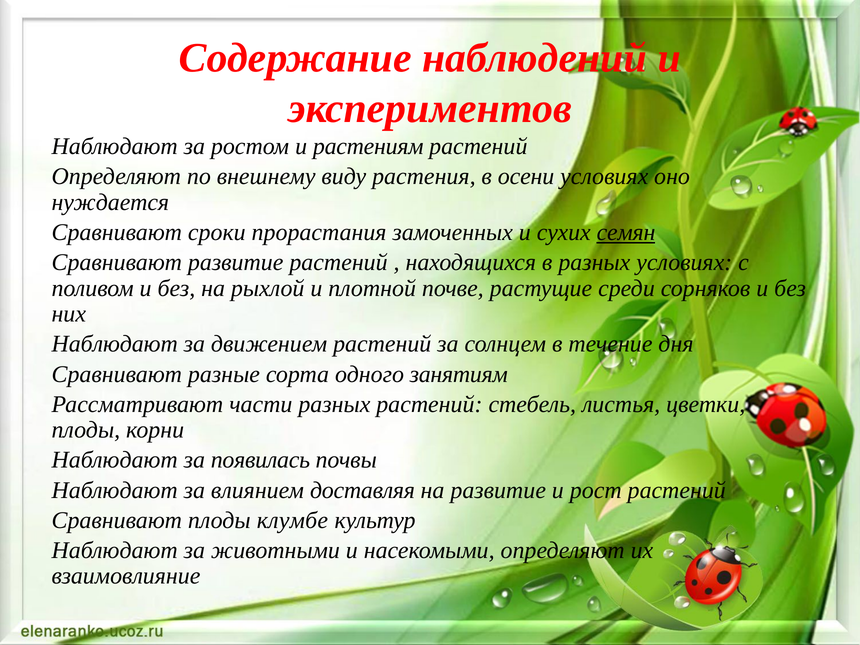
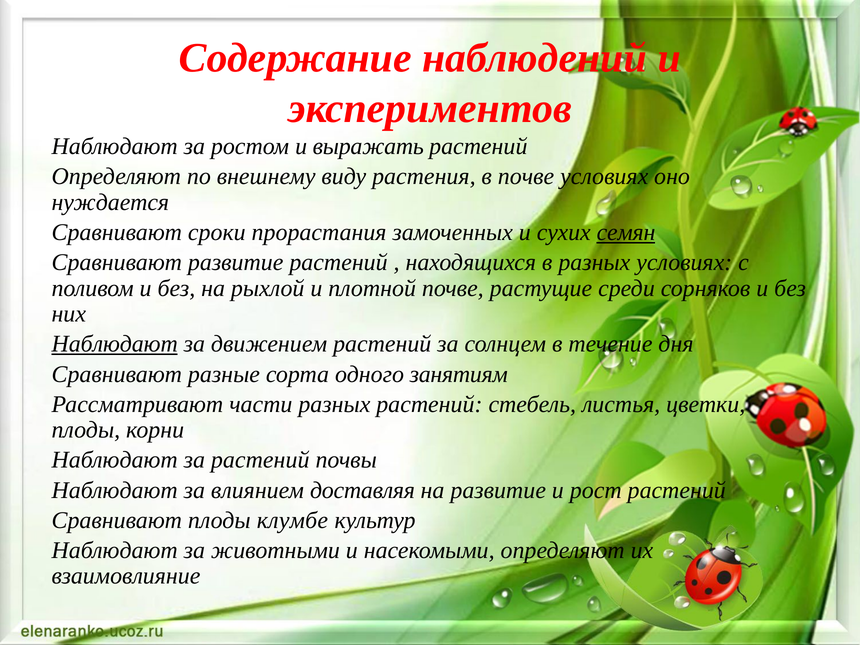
растениям: растениям -> выражать (368, 146)
в осени: осени -> почве (526, 176)
Наблюдают underline: none -> present (115, 344)
за появилась: появилась -> растений (260, 460)
